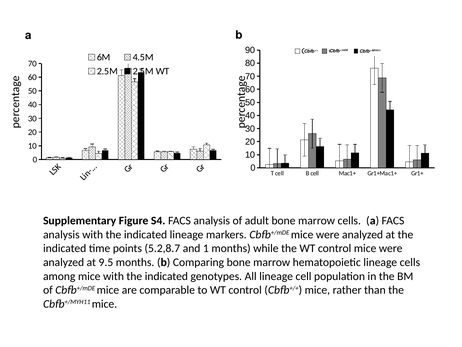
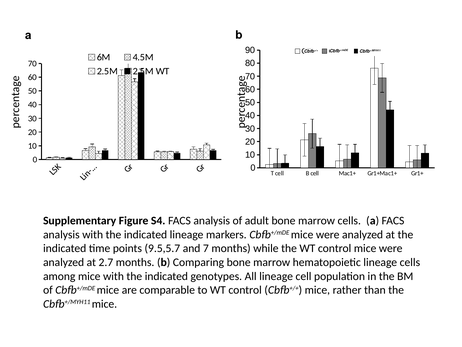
5.2,8.7: 5.2,8.7 -> 9.5,5.7 (162, 248)
1: 1 -> 7 (206, 248)
9.5: 9.5 -> 2.7 (106, 262)
